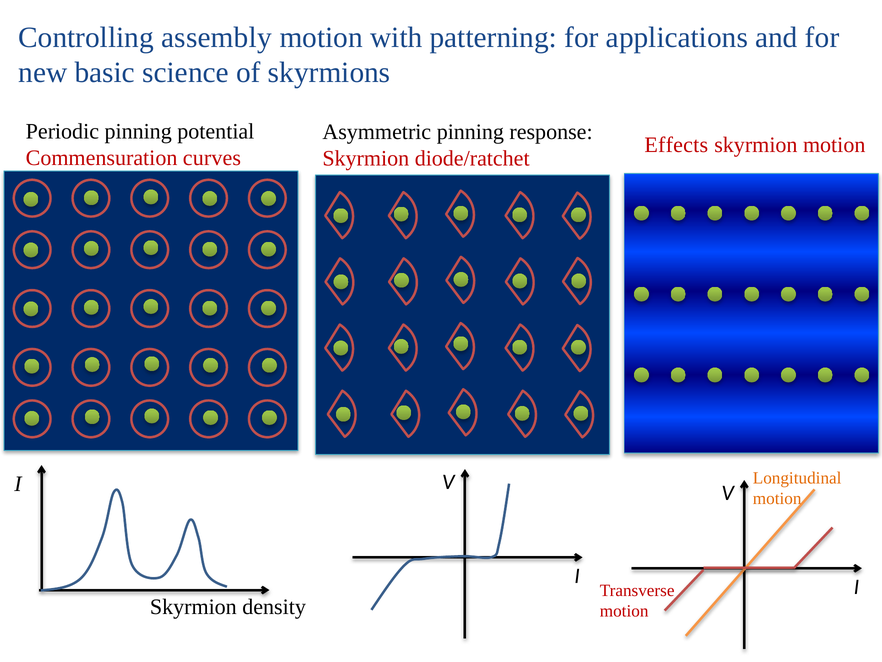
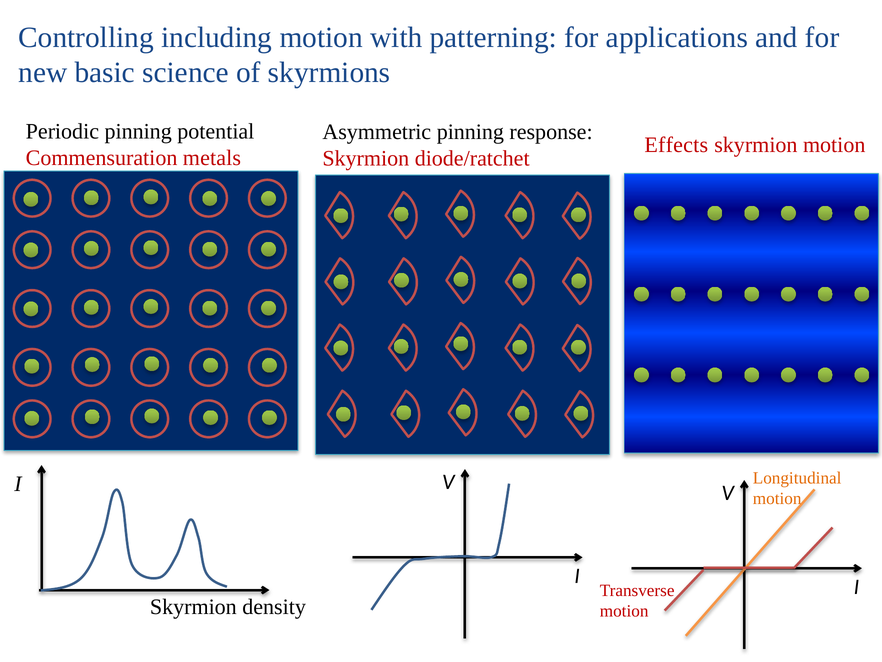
assembly: assembly -> including (217, 37)
curves: curves -> metals (212, 158)
